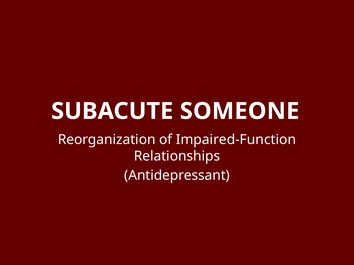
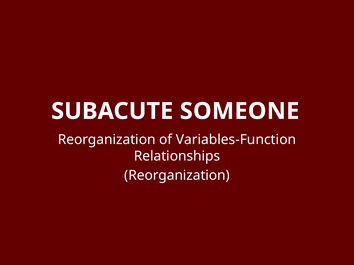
Impaired-Function: Impaired-Function -> Variables-Function (236, 140)
Antidepressant: Antidepressant -> Reorganization (177, 176)
